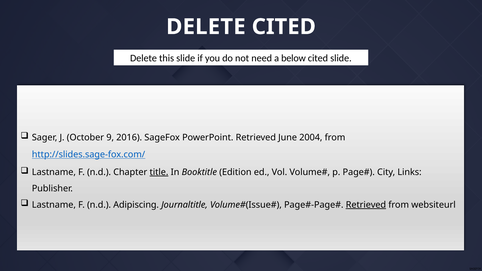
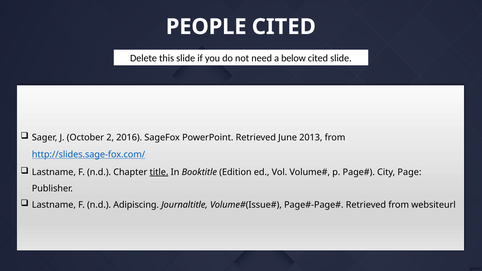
DELETE: DELETE -> PEOPLE (206, 27)
9: 9 -> 2 (110, 138)
2004: 2004 -> 2013 (311, 138)
Links: Links -> Page (409, 172)
Retrieved underline: present -> none (366, 205)
